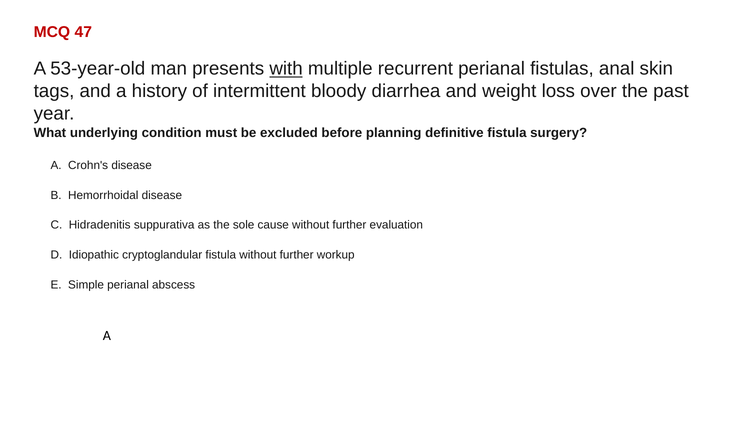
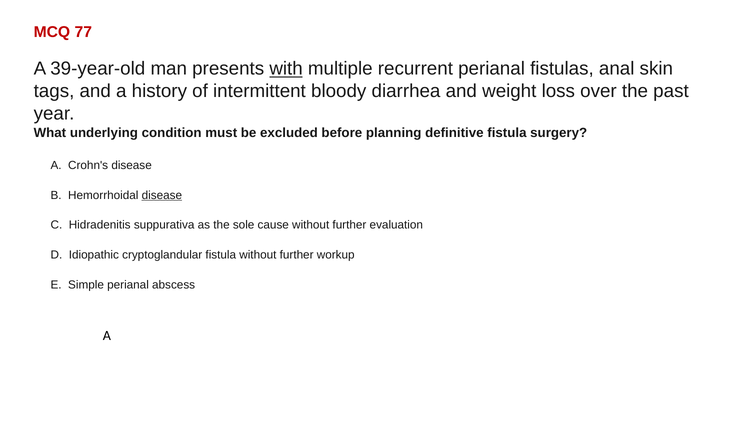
47: 47 -> 77 (83, 32)
53-year-old: 53-year-old -> 39-year-old (98, 69)
disease underline: none -> present (162, 195)
